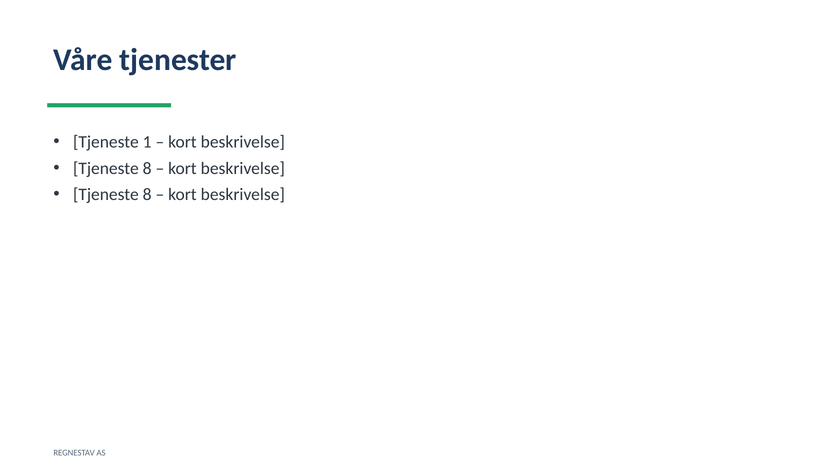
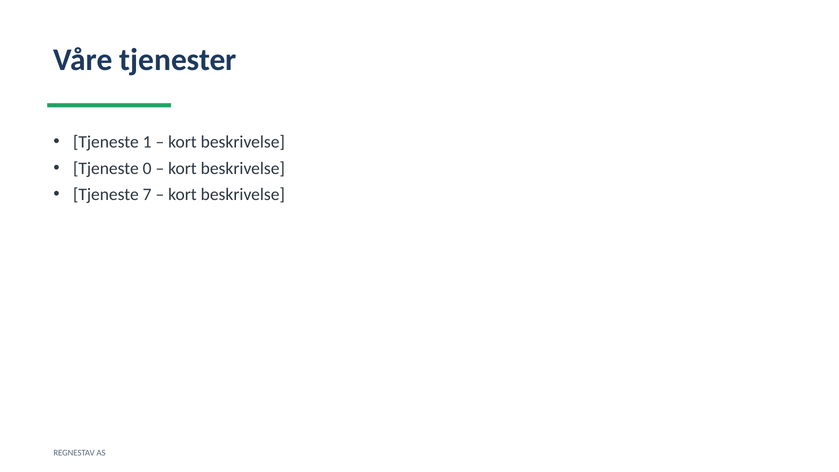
8: 8 -> 0 (147, 168)
8: 8 -> 7 (147, 195)
